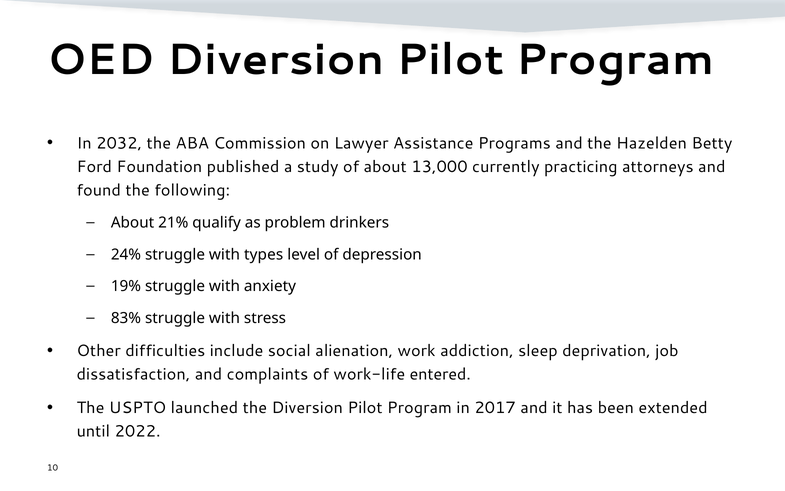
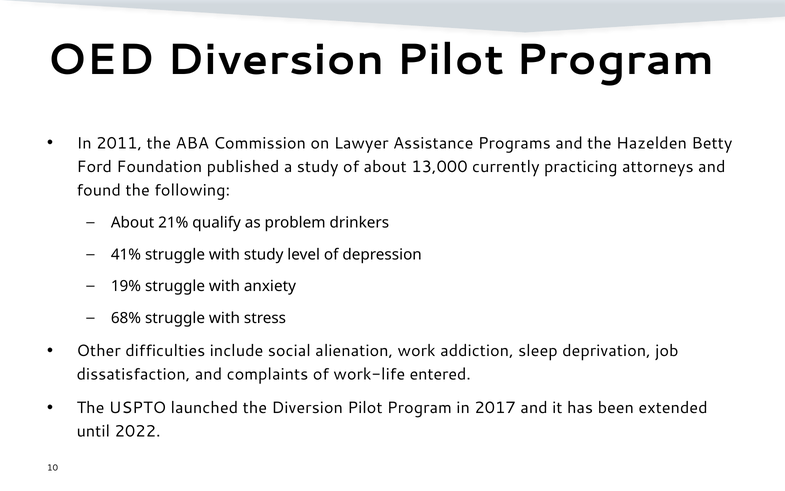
2032: 2032 -> 2011 (119, 143)
24%: 24% -> 41% (126, 254)
with types: types -> study (264, 254)
83%: 83% -> 68% (126, 318)
